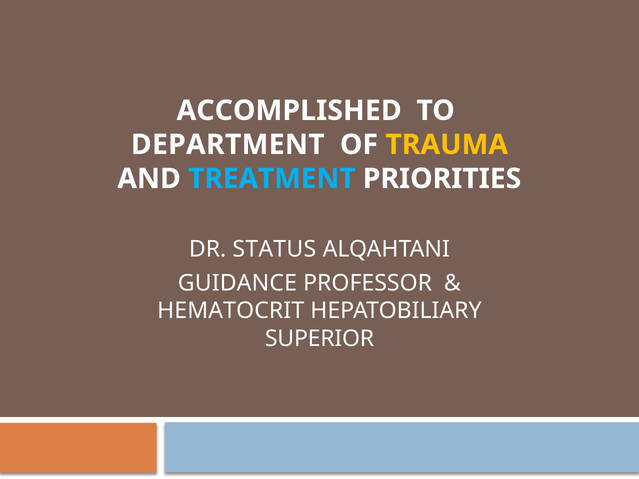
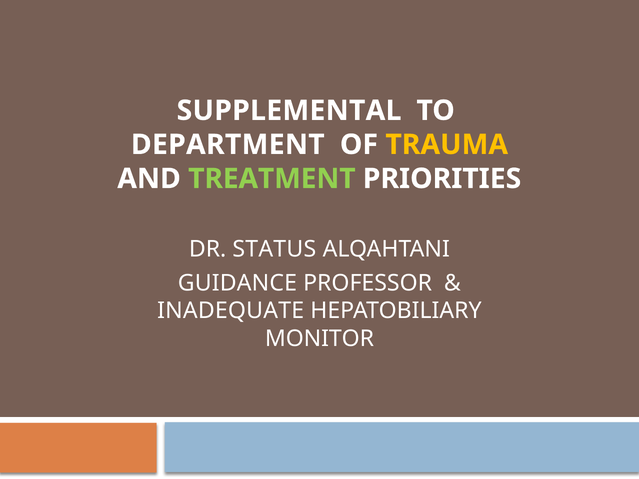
ACCOMPLISHED: ACCOMPLISHED -> SUPPLEMENTAL (289, 111)
TREATMENT colour: light blue -> light green (272, 179)
HEMATOCRIT: HEMATOCRIT -> INADEQUATE (231, 311)
SUPERIOR: SUPERIOR -> MONITOR (319, 339)
